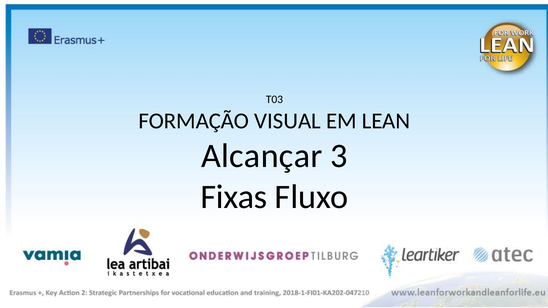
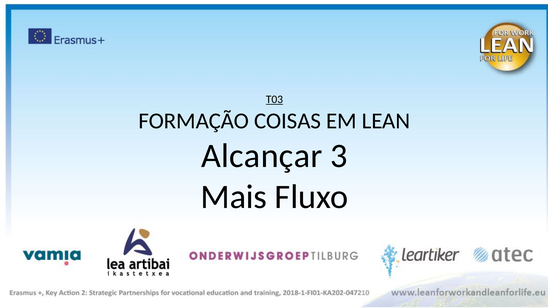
T03 underline: none -> present (274, 100)
VISUAL: VISUAL -> COISAS (287, 121)
Fixas: Fixas -> Mais (234, 197)
